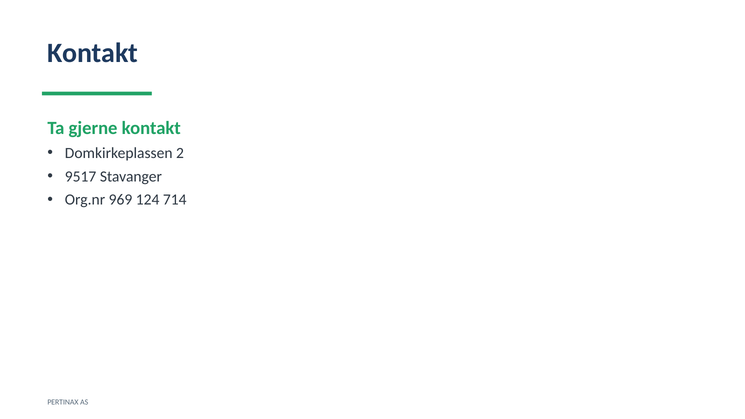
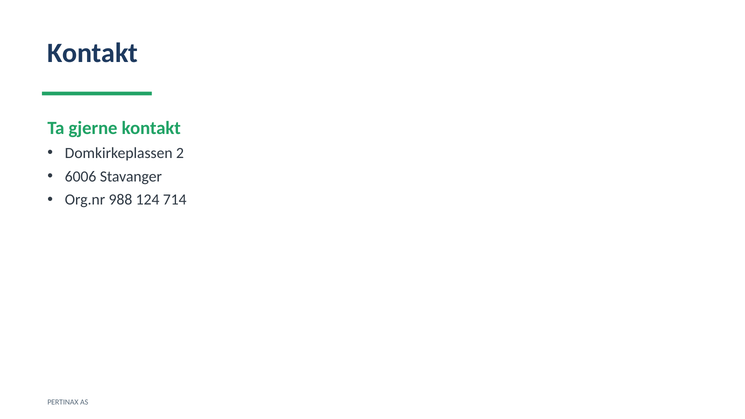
9517: 9517 -> 6006 (81, 176)
969: 969 -> 988 (120, 200)
